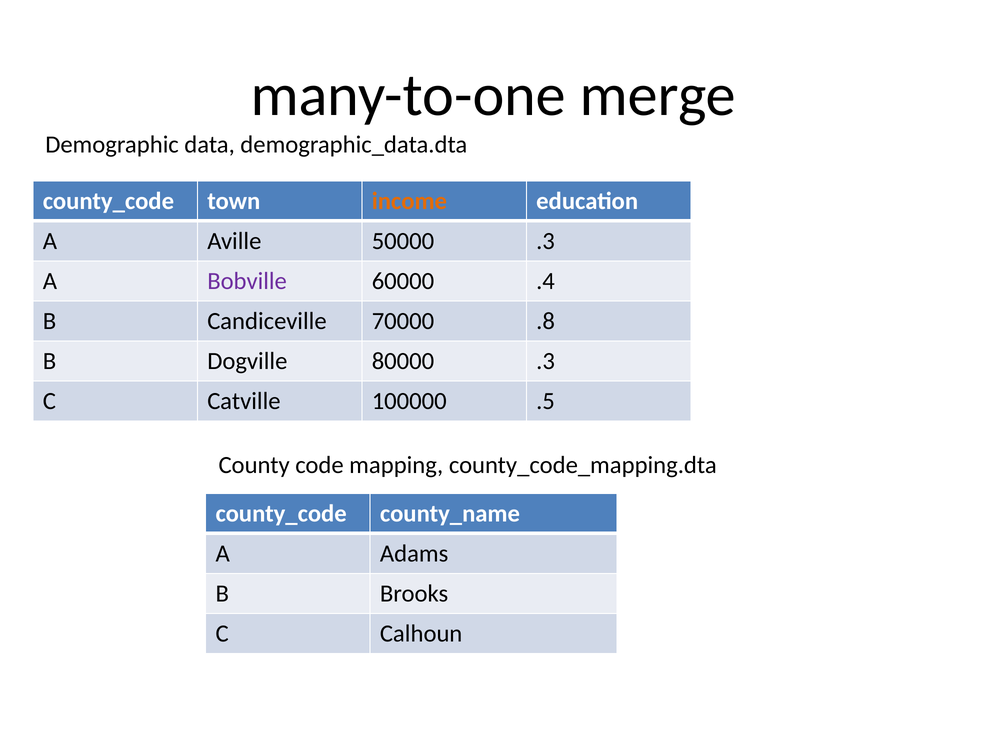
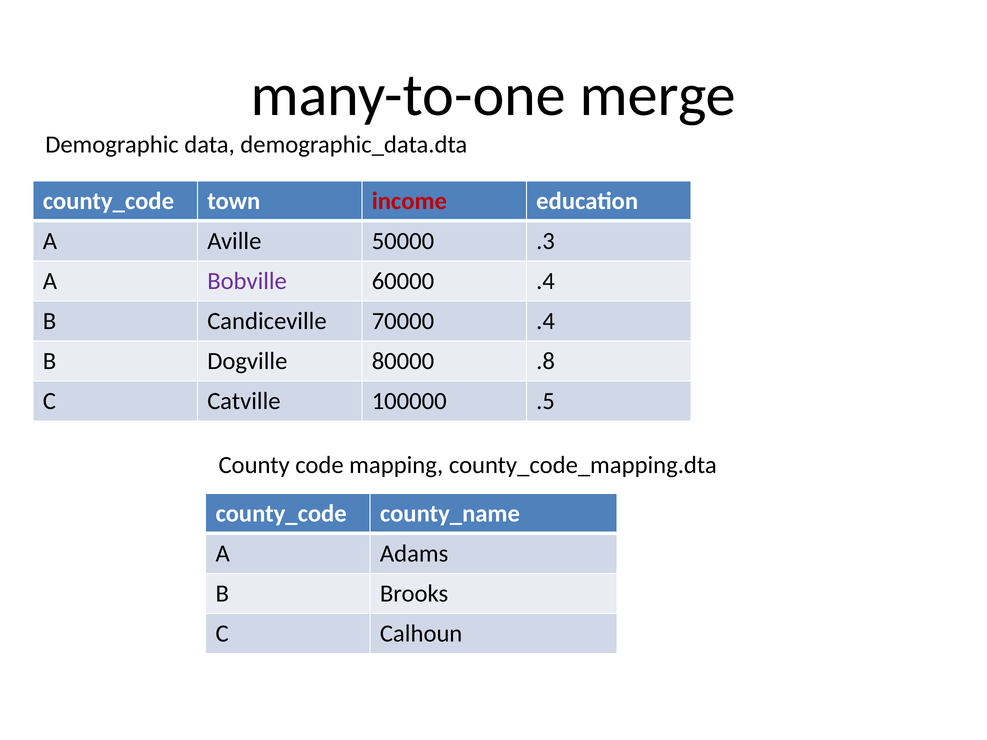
income colour: orange -> red (409, 201)
70000 .8: .8 -> .4 (546, 321)
80000 .3: .3 -> .8 (546, 361)
